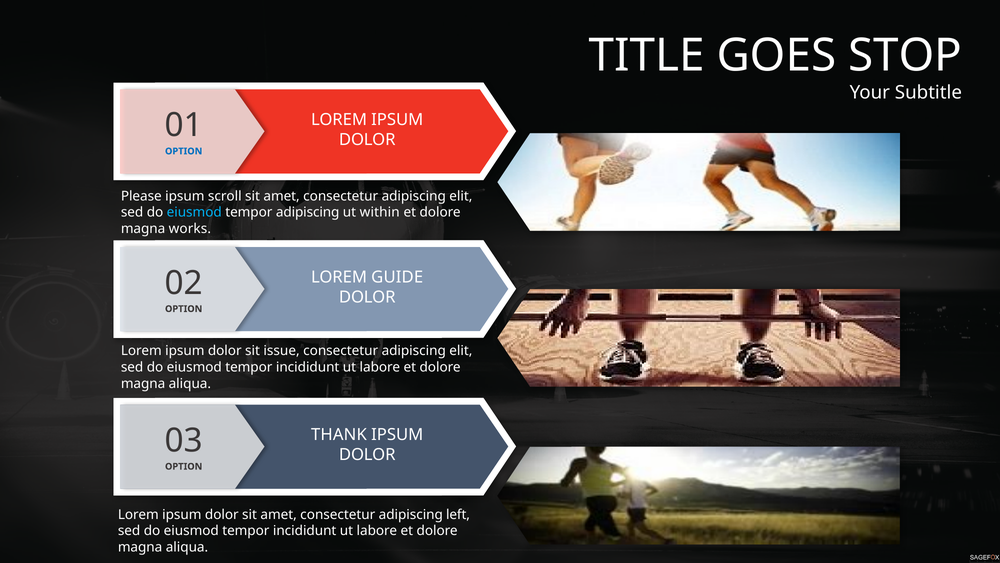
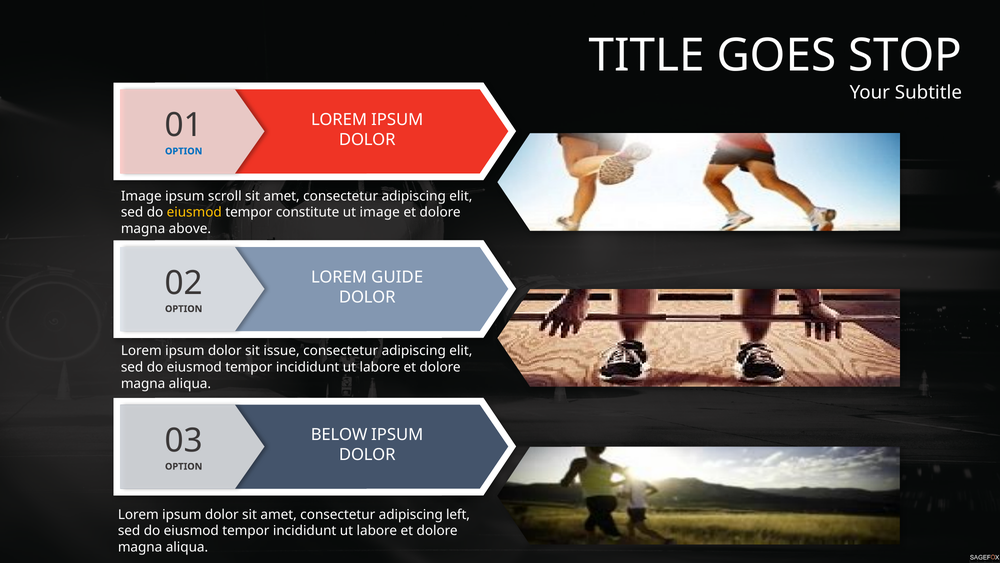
Please: Please -> Image (141, 196)
eiusmod colour: light blue -> yellow (194, 212)
tempor adipiscing: adipiscing -> constitute (308, 212)
ut within: within -> image (380, 212)
works: works -> above (190, 229)
THANK: THANK -> BELOW (339, 435)
